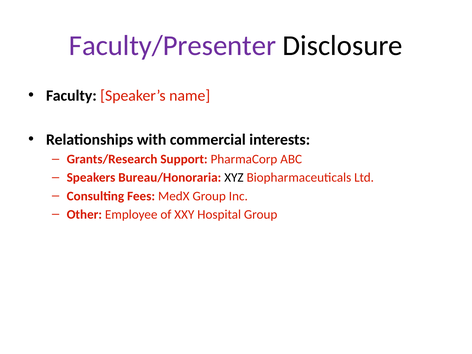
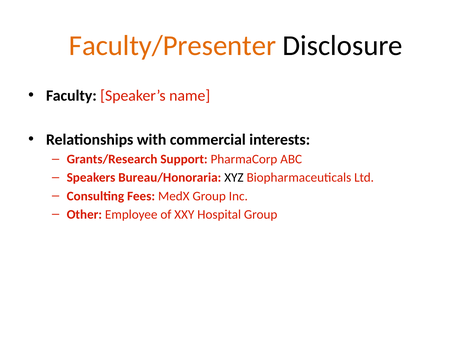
Faculty/Presenter colour: purple -> orange (172, 46)
